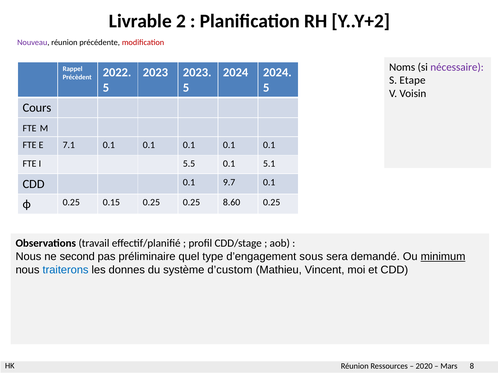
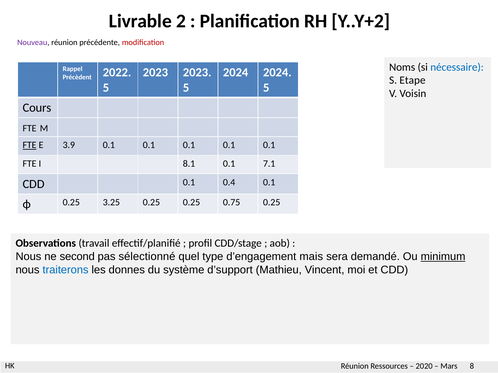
nécessaire colour: purple -> blue (457, 67)
FTE underline: none -> present (30, 145)
7.1: 7.1 -> 3.9 (69, 145)
5.5: 5.5 -> 8.1 (189, 164)
5.1: 5.1 -> 7.1 (269, 164)
9.7: 9.7 -> 0.4 (229, 182)
0.15: 0.15 -> 3.25 (111, 203)
8.60: 8.60 -> 0.75 (232, 203)
préliminaire: préliminaire -> sélectionné (147, 257)
sous: sous -> mais (311, 257)
d’custom: d’custom -> d’support (230, 270)
